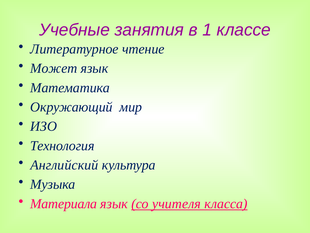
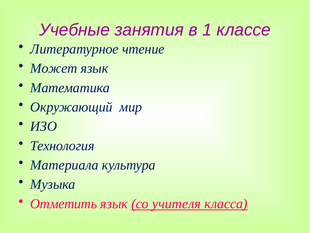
Английский: Английский -> Материала (64, 165)
Материала: Материала -> Отметить (64, 203)
